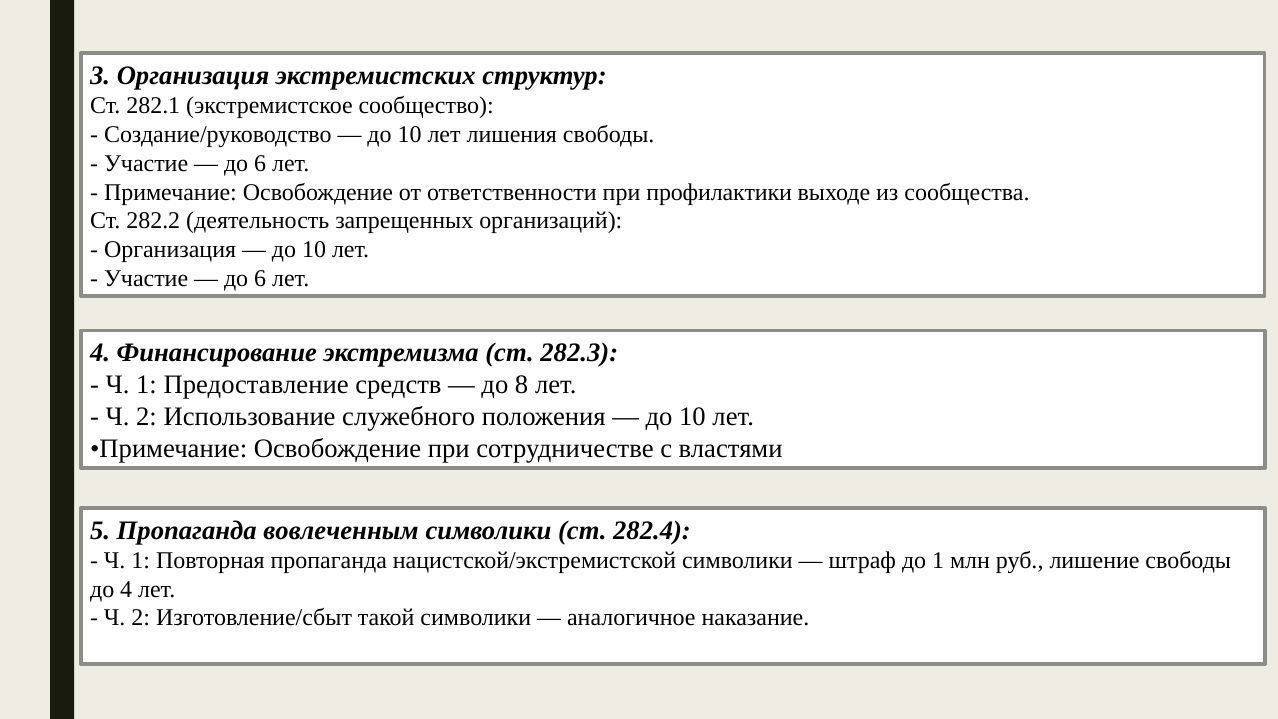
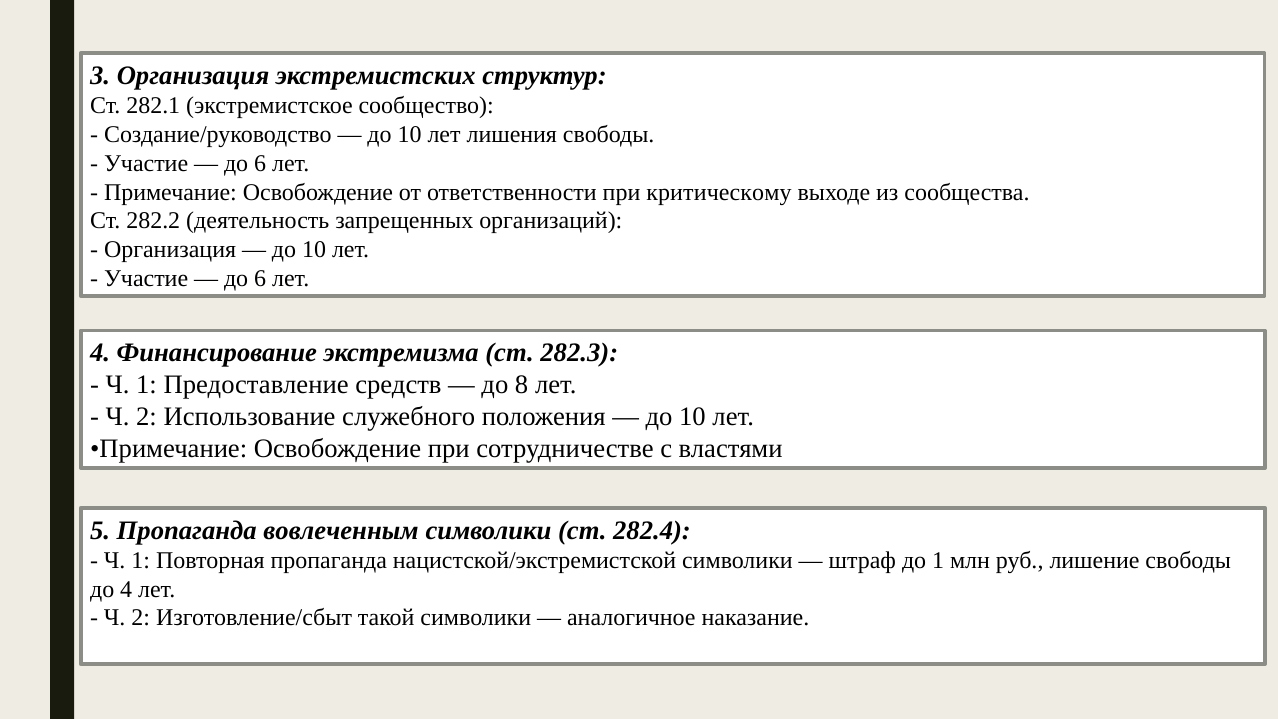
профилактики: профилактики -> критическому (719, 192)
